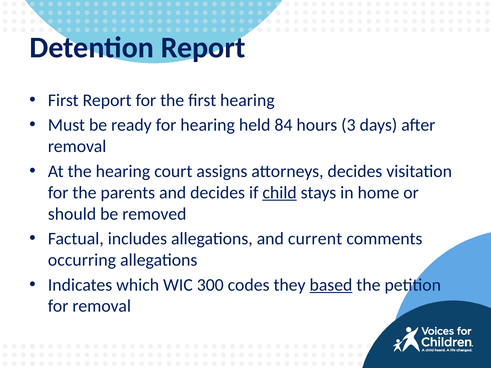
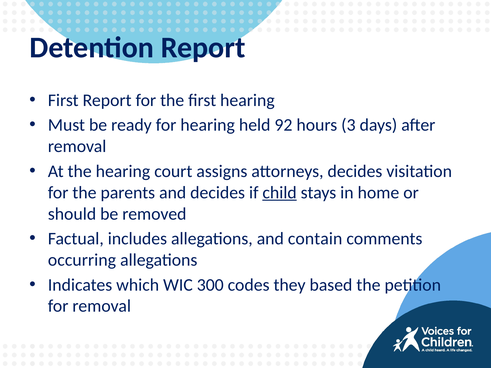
84: 84 -> 92 (283, 125)
current: current -> contain (315, 239)
based underline: present -> none (331, 285)
